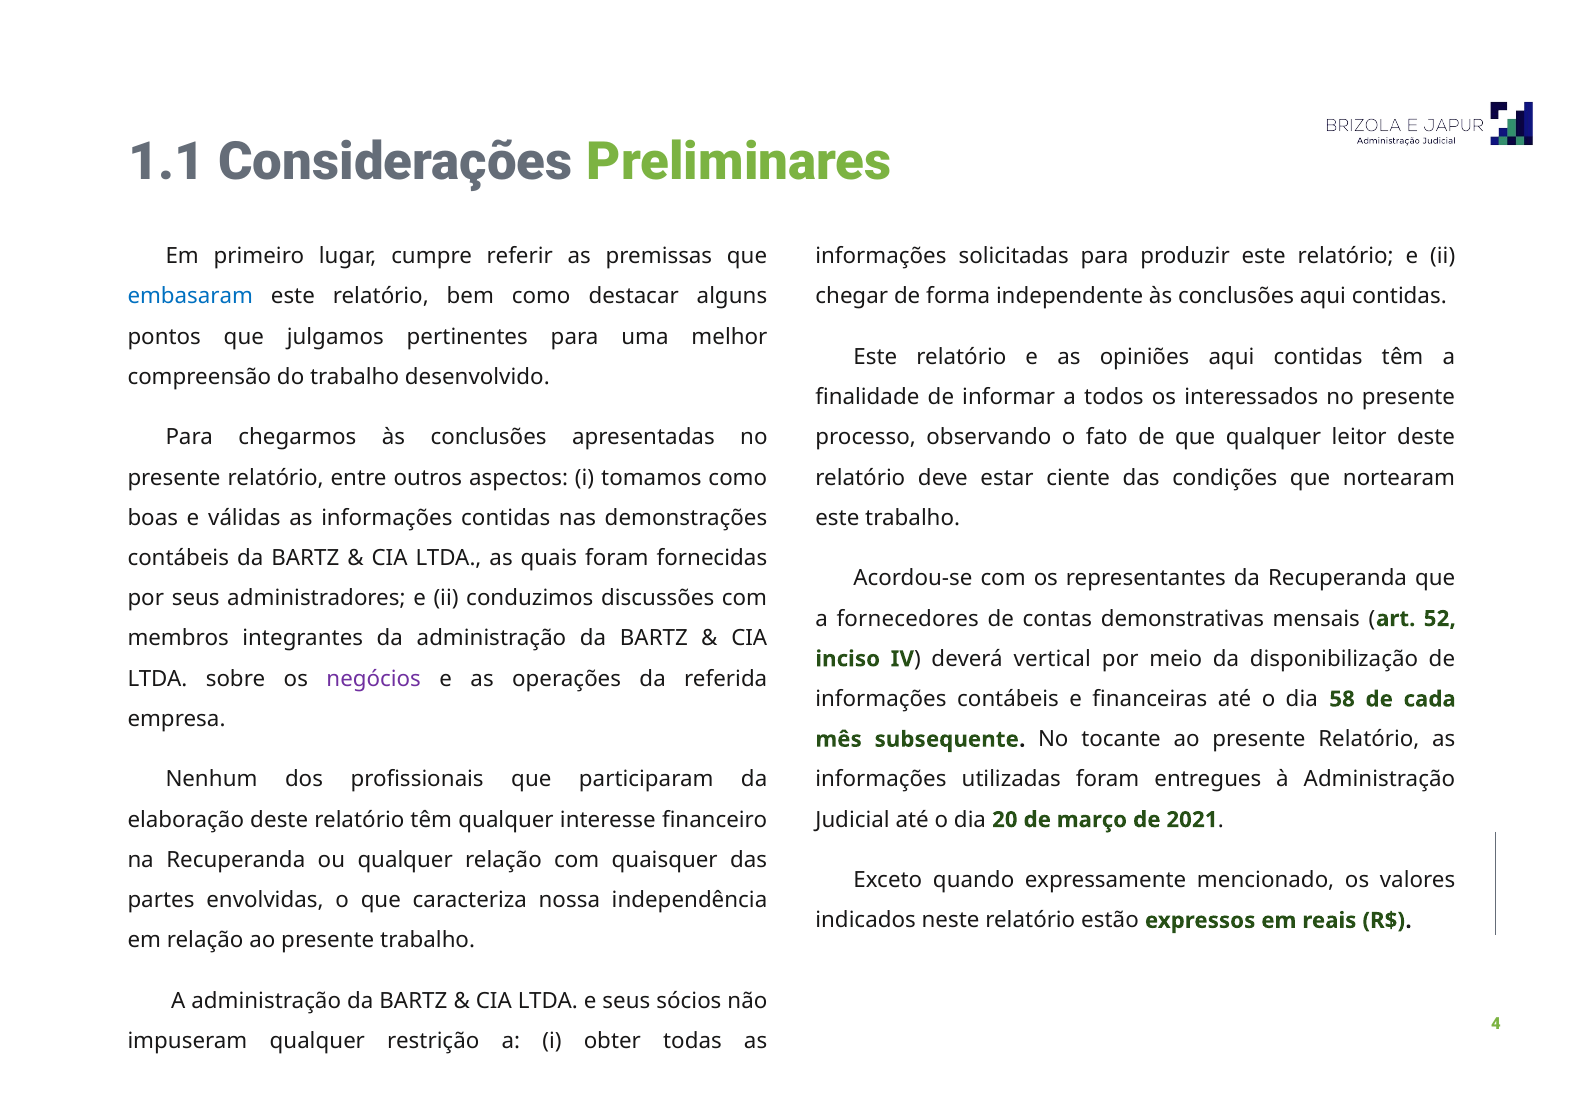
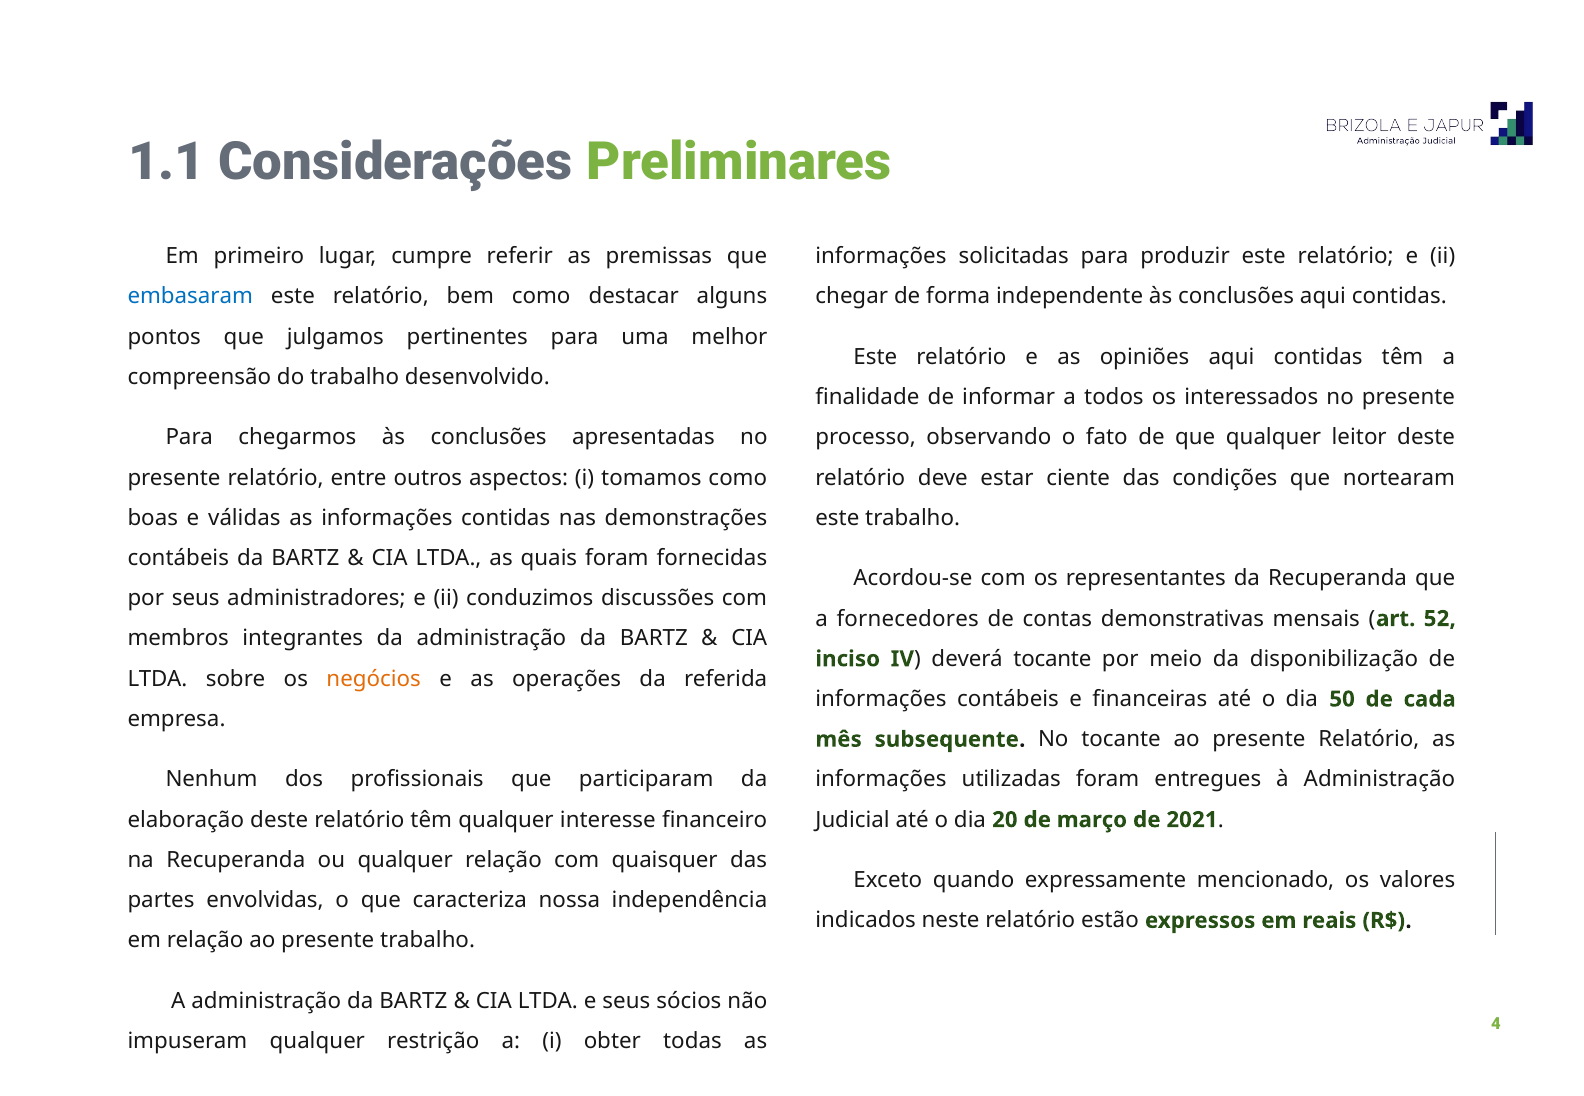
deverá vertical: vertical -> tocante (1052, 659)
negócios colour: purple -> orange (374, 679)
58: 58 -> 50 (1342, 700)
